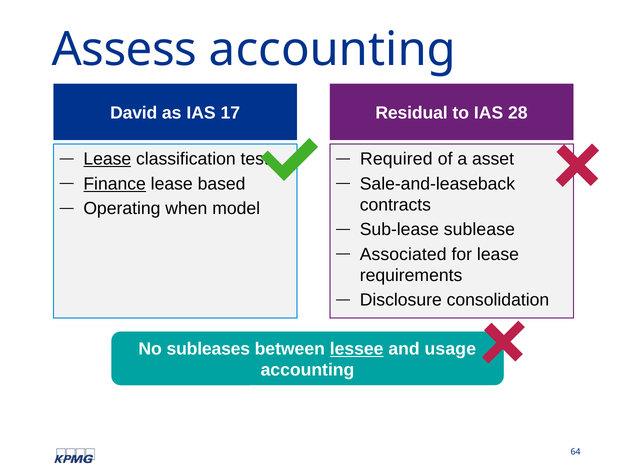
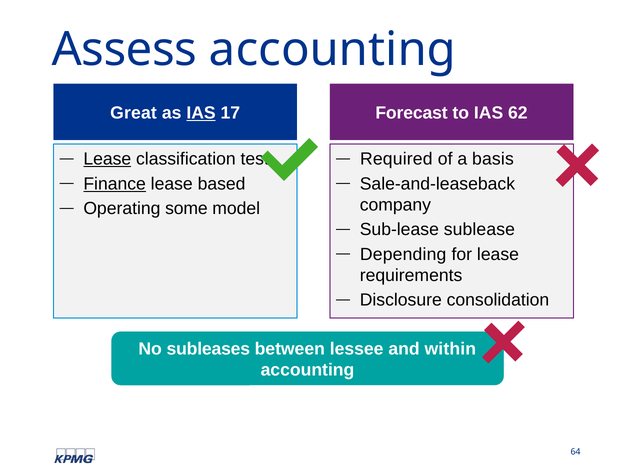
David: David -> Great (134, 113)
IAS underline: none -> present (201, 113)
Residual: Residual -> Forecast (412, 113)
28: 28 -> 62 (518, 113)
asset: asset -> basis (493, 159)
contracts: contracts -> company (395, 205)
when: when -> some (186, 208)
Associated: Associated -> Depending (403, 254)
lessee underline: present -> none (357, 349)
usage: usage -> within (450, 349)
